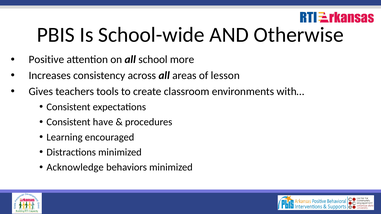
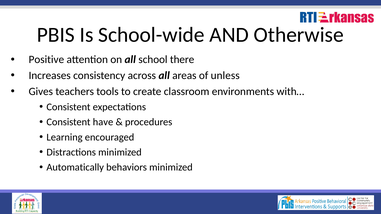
more: more -> there (182, 60)
lesson: lesson -> unless (225, 76)
Acknowledge: Acknowledge -> Automatically (75, 168)
